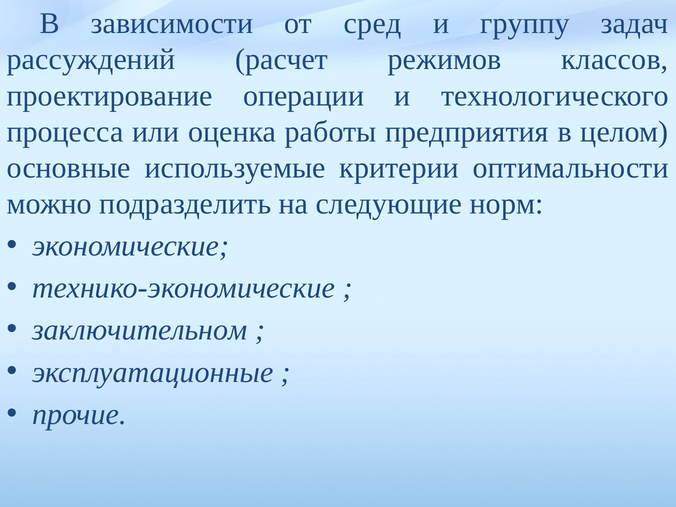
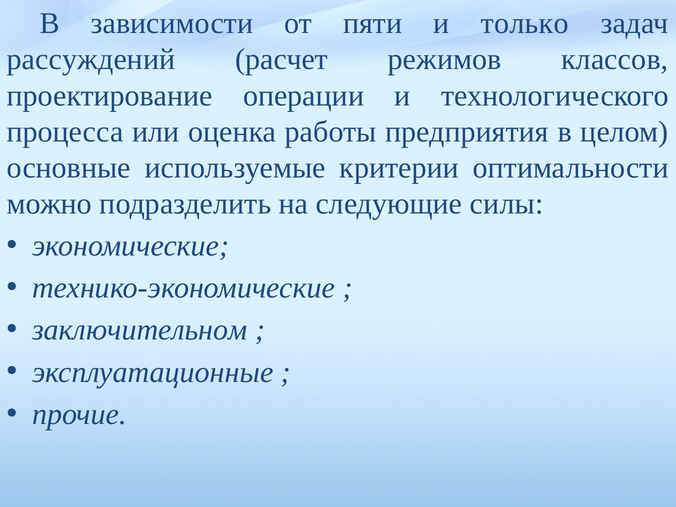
сред: сред -> пяти (373, 24)
группу: группу -> только (525, 24)
норм: норм -> силы (507, 204)
